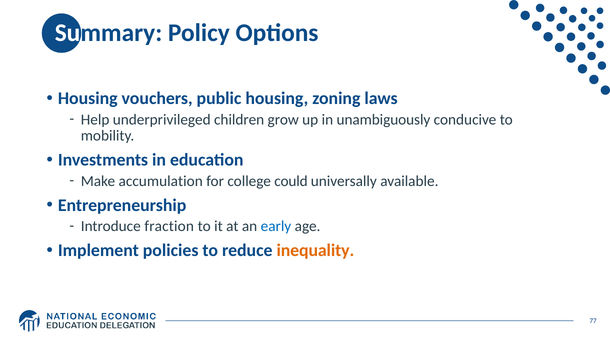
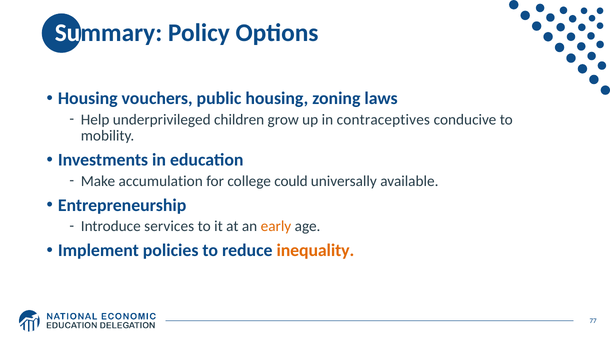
unambiguously: unambiguously -> contraceptives (383, 120)
fraction: fraction -> services (169, 226)
early colour: blue -> orange (276, 226)
